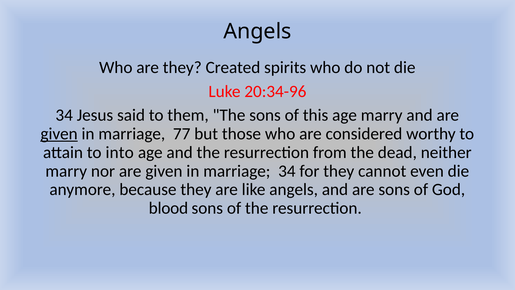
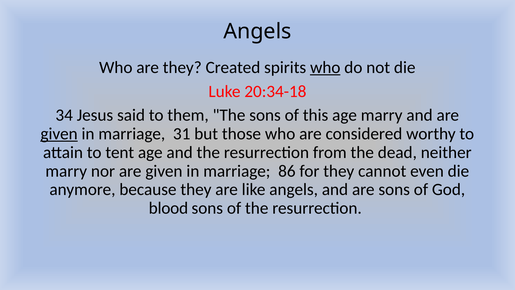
who underline: none -> present (325, 67)
20:34-96: 20:34-96 -> 20:34-18 (275, 91)
77: 77 -> 31 (182, 134)
into: into -> tent (120, 152)
marriage 34: 34 -> 86 (287, 171)
